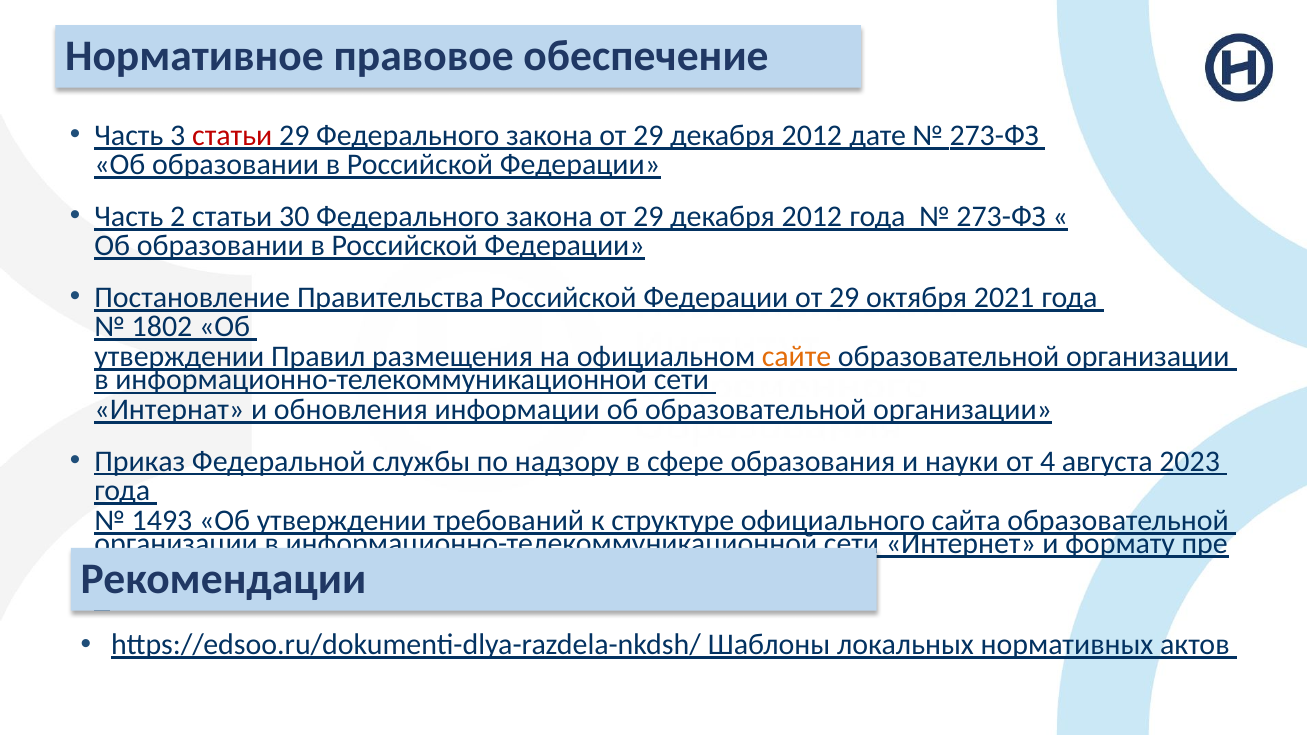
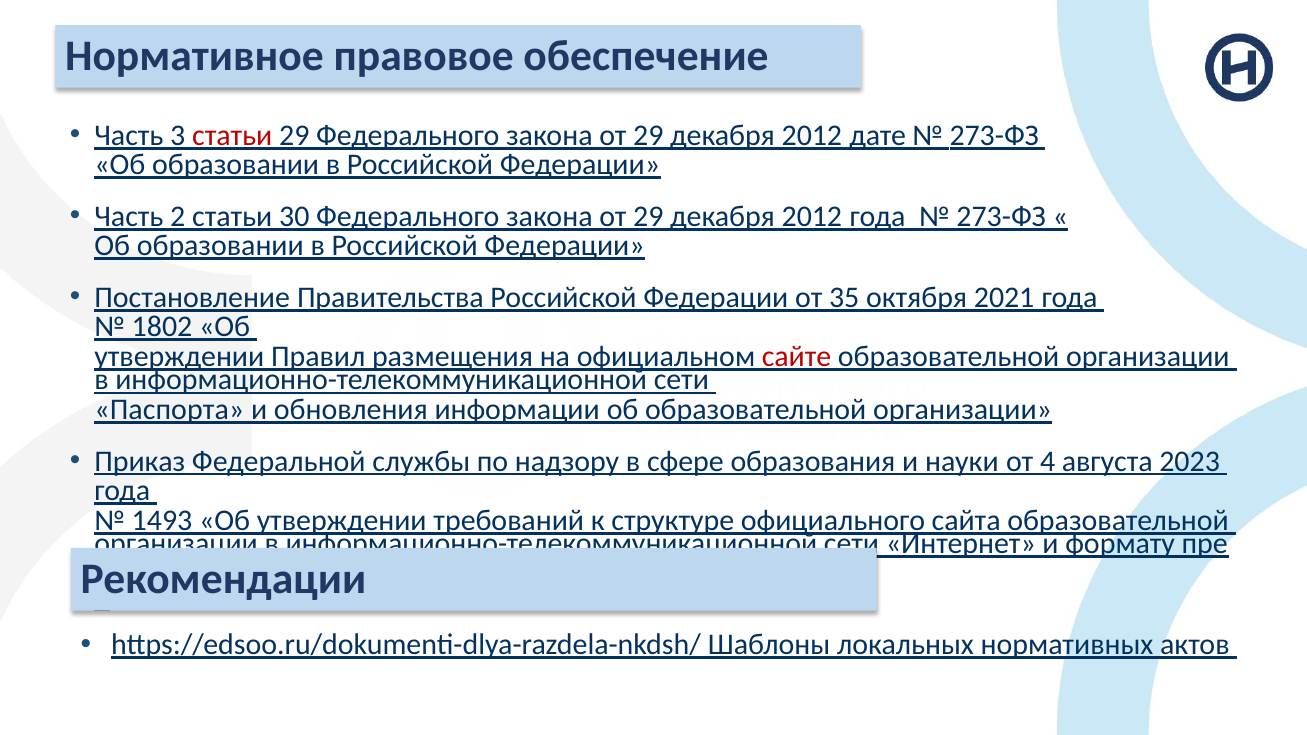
Федерации от 29: 29 -> 35 (844, 298)
сайте colour: orange -> red (797, 357)
Интернат: Интернат -> Паспорта (169, 410)
